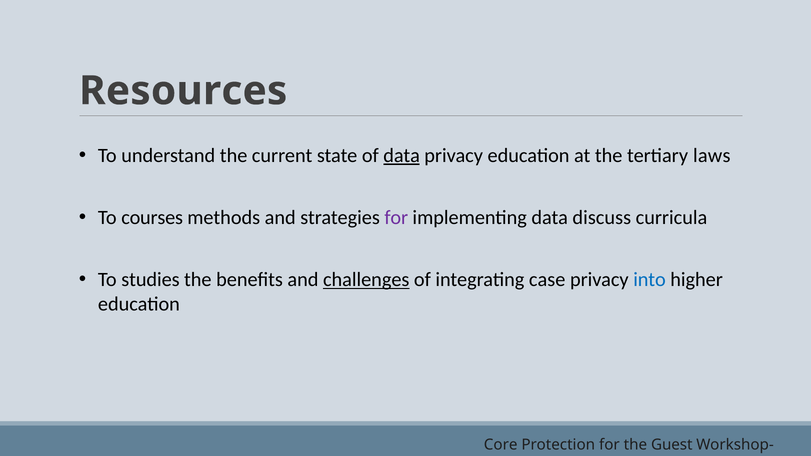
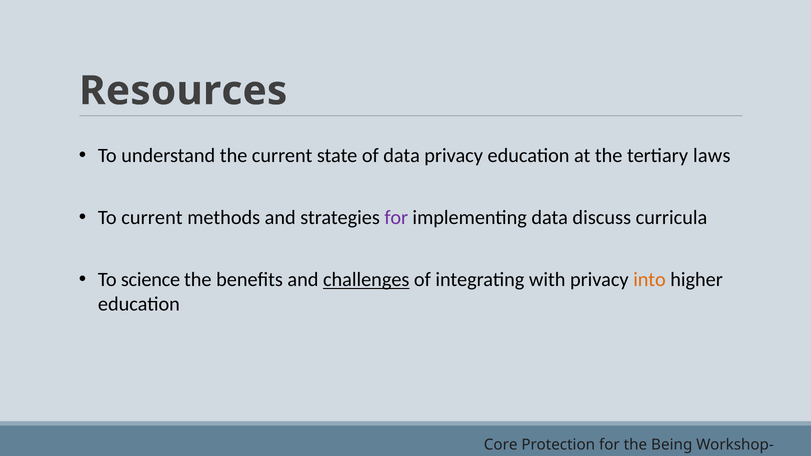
data underline: present -> none (402, 156)
To courses: courses -> current (152, 218)
studies: studies -> science (151, 280)
case: case -> with (547, 280)
into colour: blue -> orange (650, 280)
Guest: Guest -> Being (672, 445)
